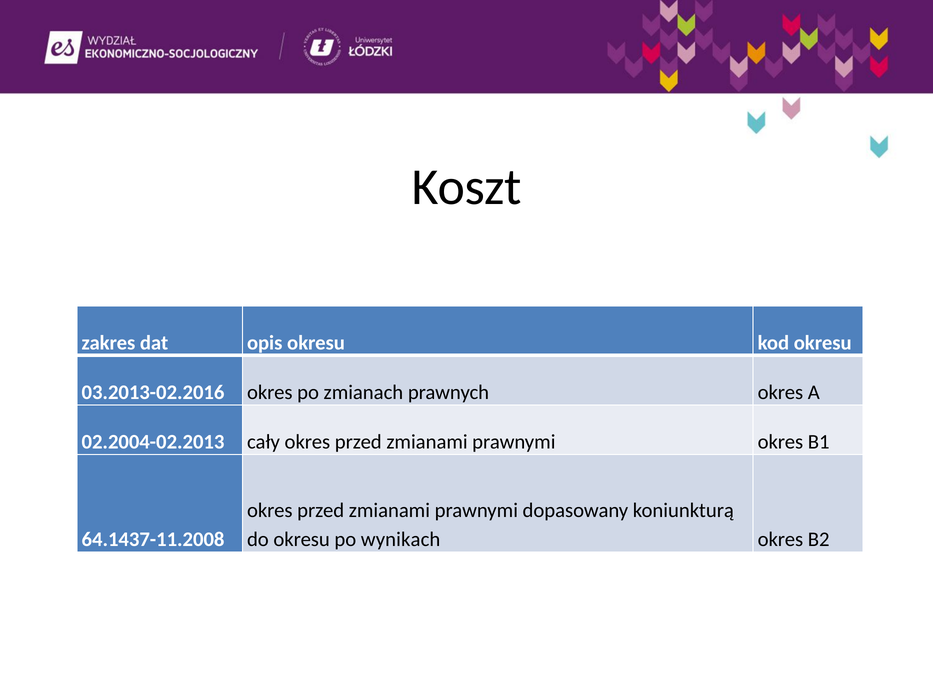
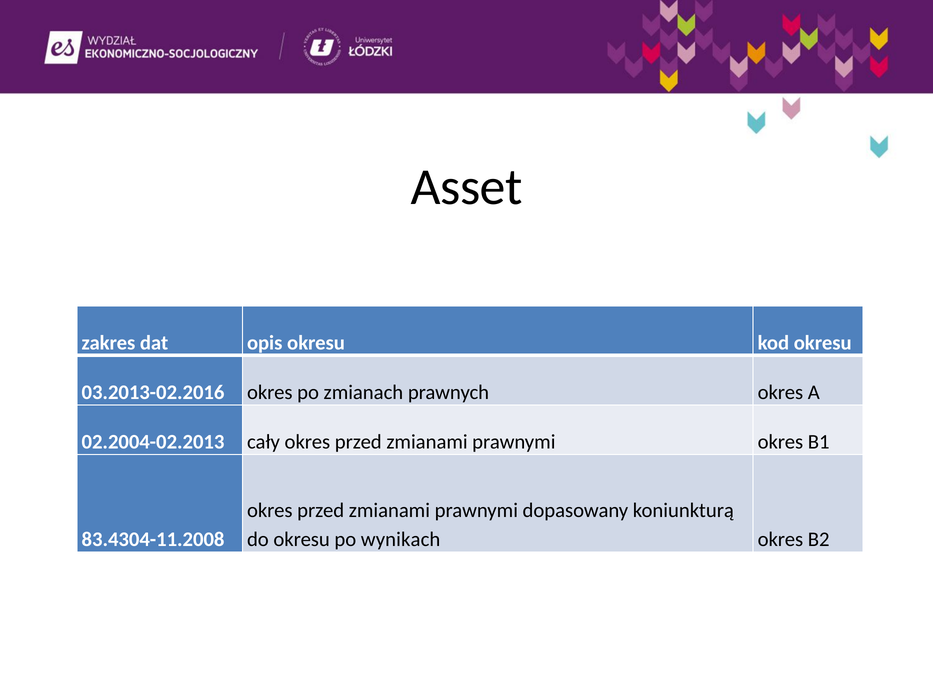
Koszt: Koszt -> Asset (467, 187)
64.1437-11.2008: 64.1437-11.2008 -> 83.4304-11.2008 (153, 539)
